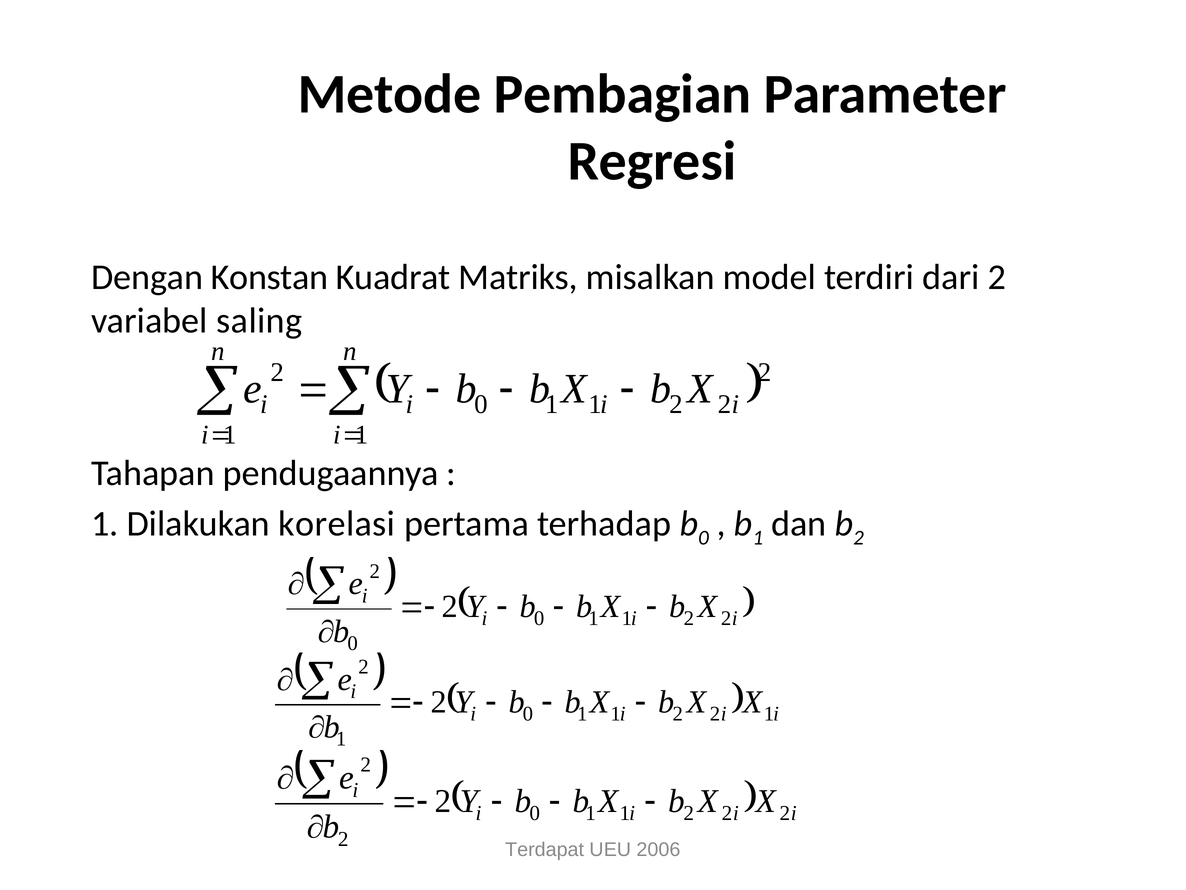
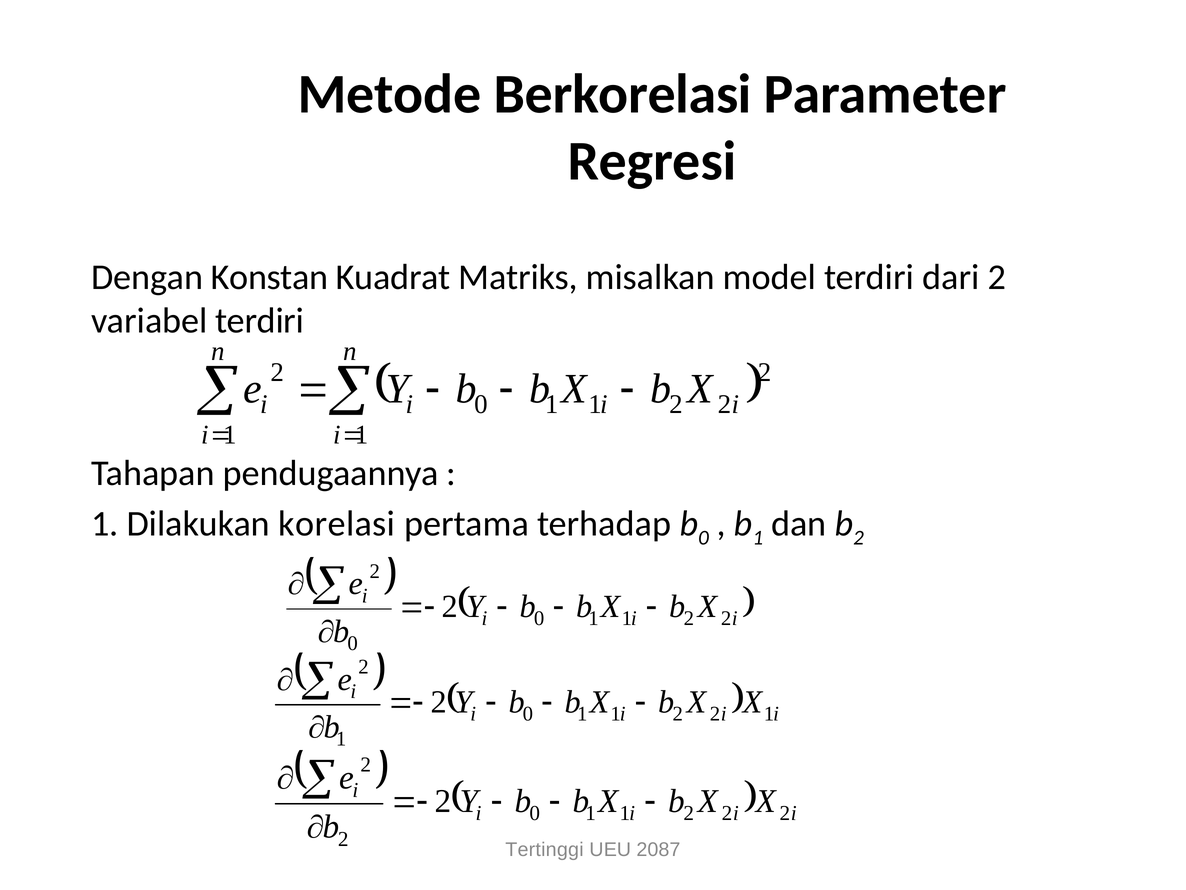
Pembagian: Pembagian -> Berkorelasi (623, 94)
variabel saling: saling -> terdiri (260, 321)
Terdapat: Terdapat -> Tertinggi (544, 849)
2006: 2006 -> 2087 (658, 849)
